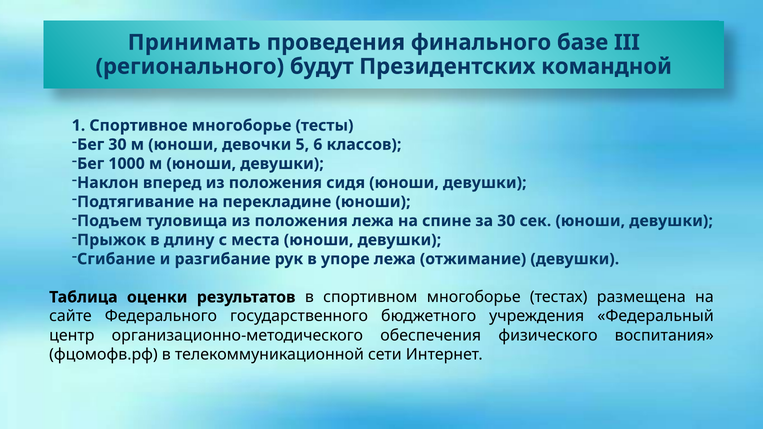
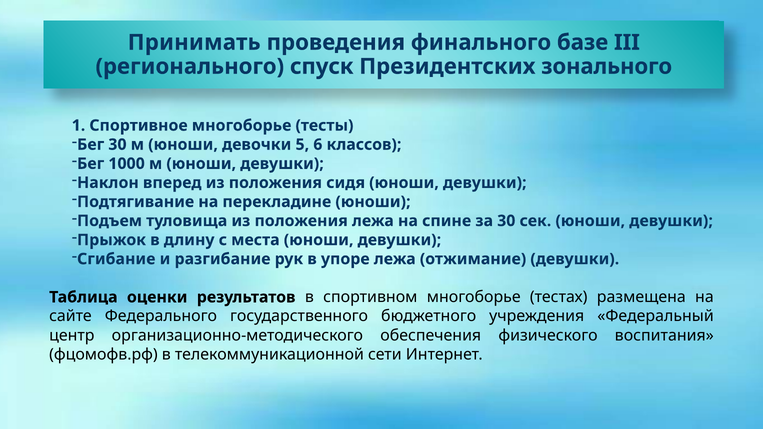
будут: будут -> спуск (322, 66)
командной: командной -> зонального (607, 66)
